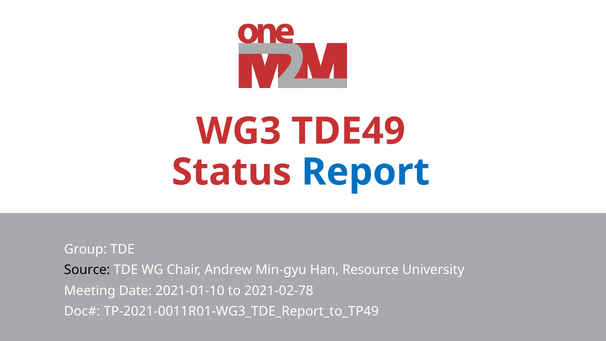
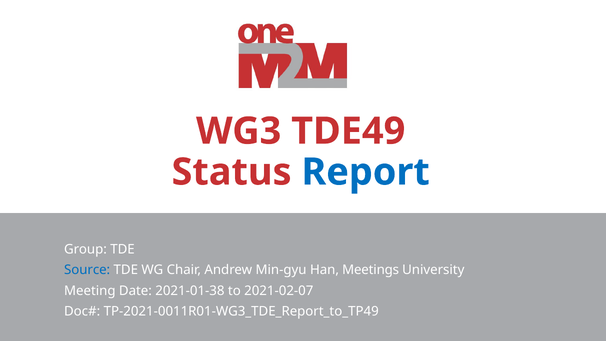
Source colour: black -> blue (87, 270)
Resource: Resource -> Meetings (371, 270)
2021-01-10: 2021-01-10 -> 2021-01-38 (190, 291)
2021-02-78: 2021-02-78 -> 2021-02-07 (279, 291)
